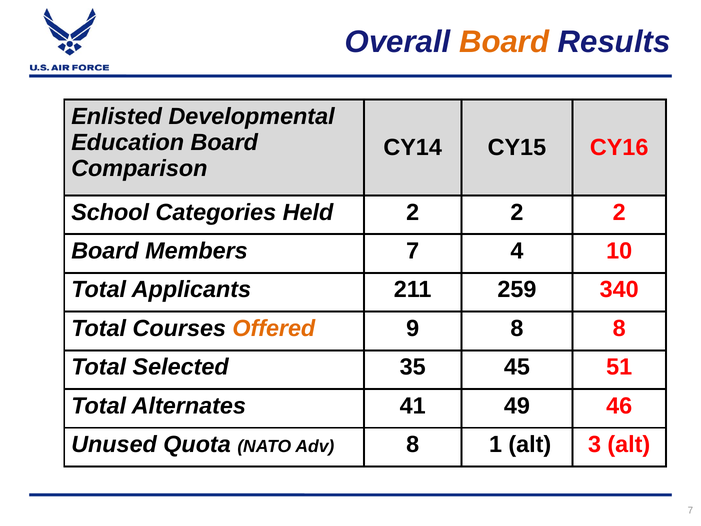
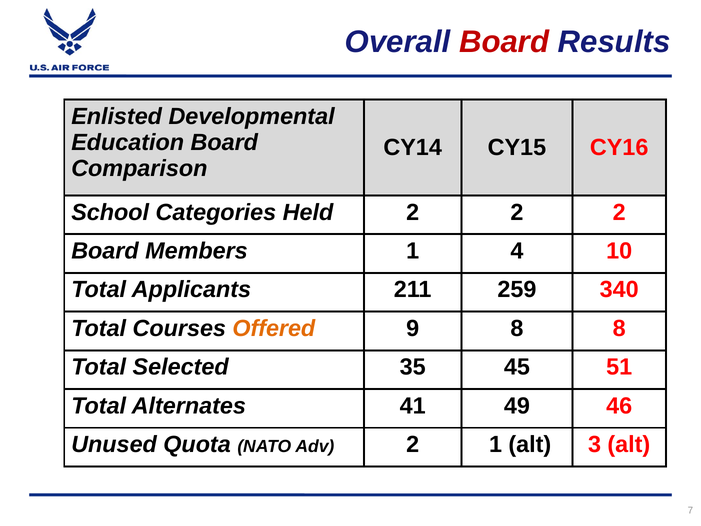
Board colour: orange -> red (504, 42)
Members 7: 7 -> 1 (413, 251)
Adv 8: 8 -> 2 (413, 445)
